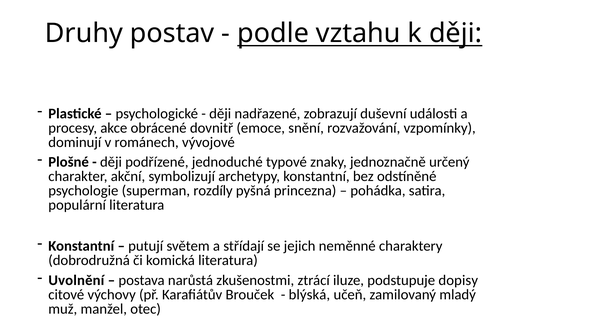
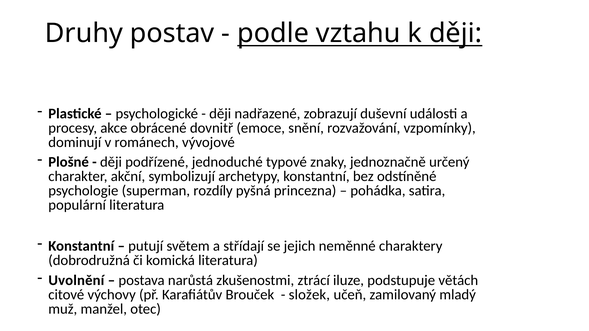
dopisy: dopisy -> větách (458, 280)
blýská: blýská -> složek (309, 295)
